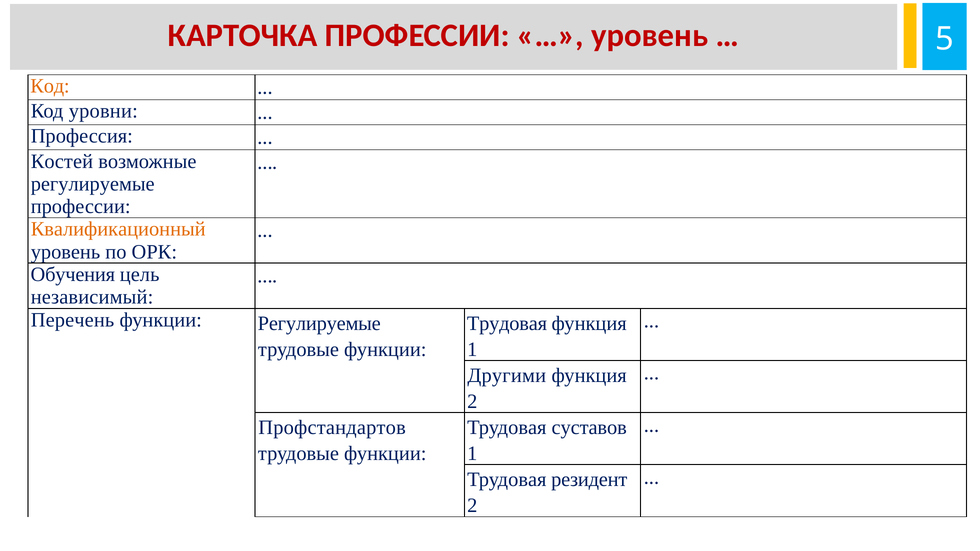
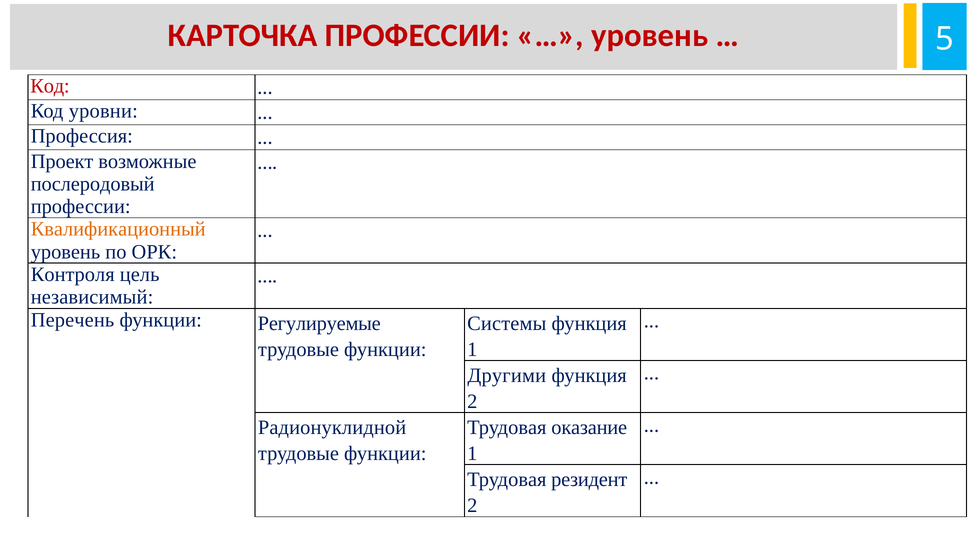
Код colour: orange -> red (50, 86)
Костей: Костей -> Проект (62, 161)
регулируемые: регулируемые -> послеродовый (93, 184)
Обучения: Обучения -> Контроля (73, 275)
Трудовая: Трудовая -> Системы (507, 323)
Профстандартов: Профстандартов -> Радионуклидной (332, 428)
суставов: суставов -> оказание (589, 428)
